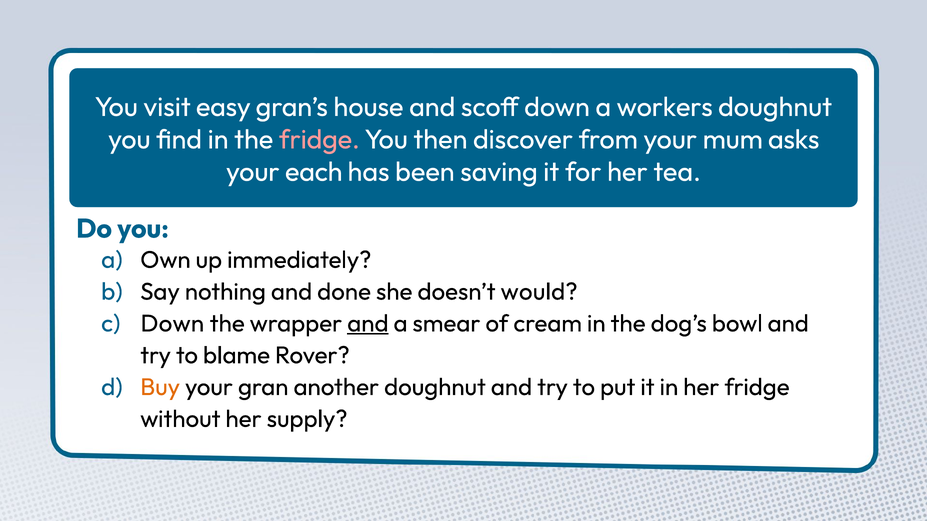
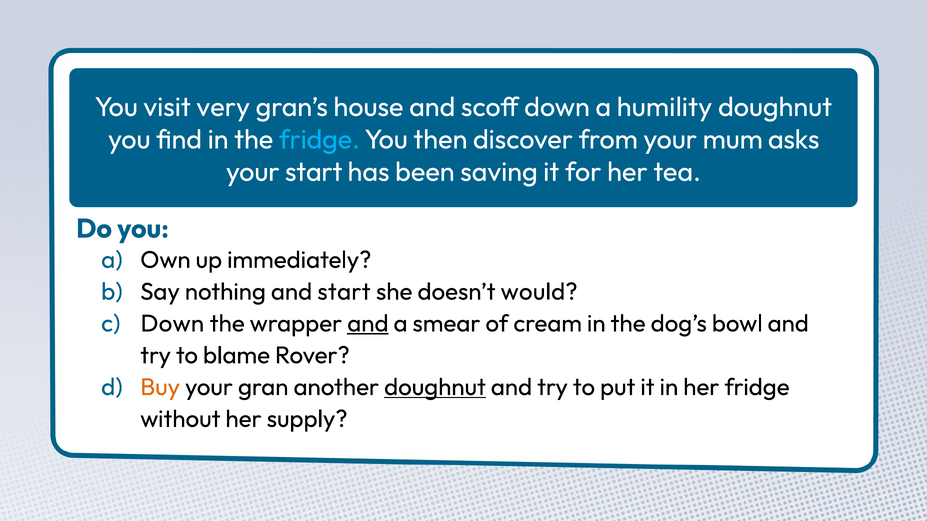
easy: easy -> very (223, 107)
workers: workers -> humility (664, 107)
fridge colour: pink -> light blue (319, 140)
your each: each -> start (314, 172)
and done: done -> start (344, 292)
doughnut underline: none -> present (435, 387)
